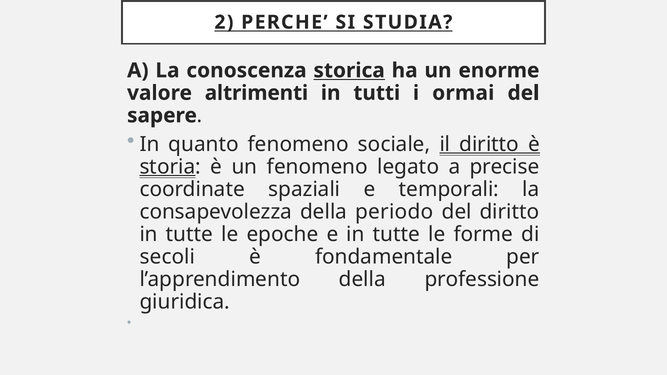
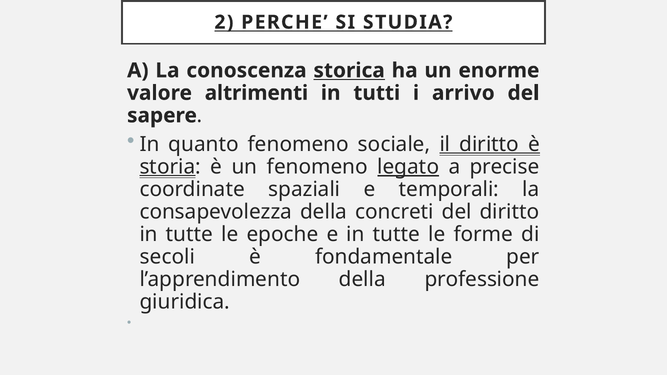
ormai: ormai -> arrivo (463, 93)
legato underline: none -> present (408, 167)
periodo: periodo -> concreti (394, 212)
